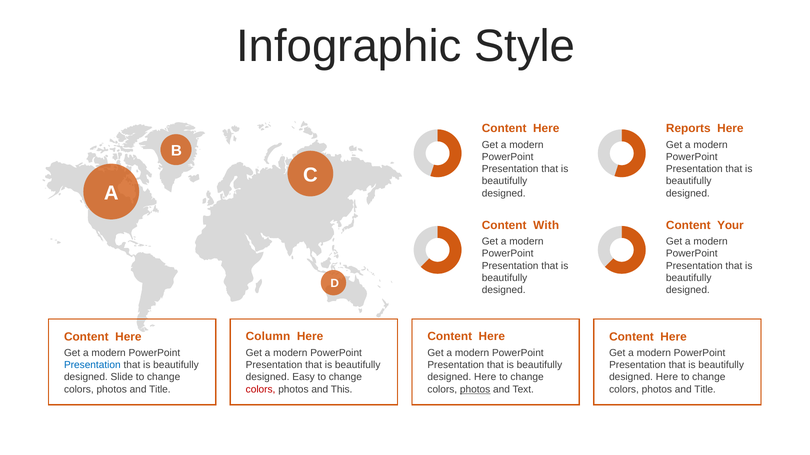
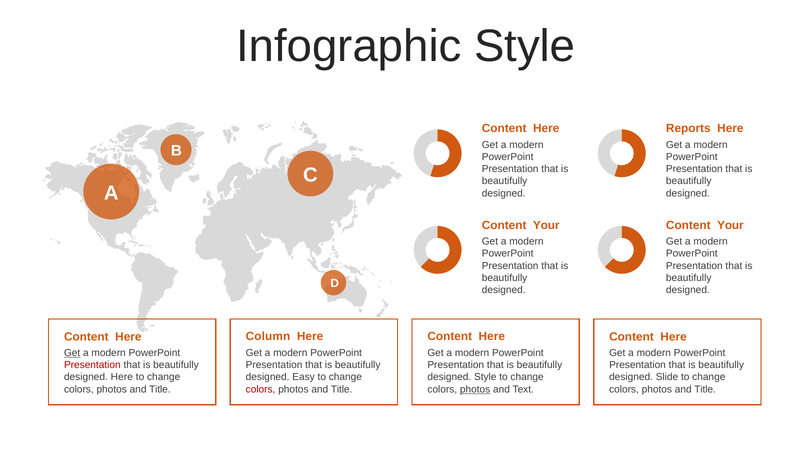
With: With -> Your (546, 226)
Get underline: none -> present (72, 353)
Presentation colour: blue -> red (92, 365)
designed Slide: Slide -> Here (122, 378)
Here: Here -> Style (485, 378)
Here: Here -> Slide (667, 378)
This: This -> Title (342, 390)
